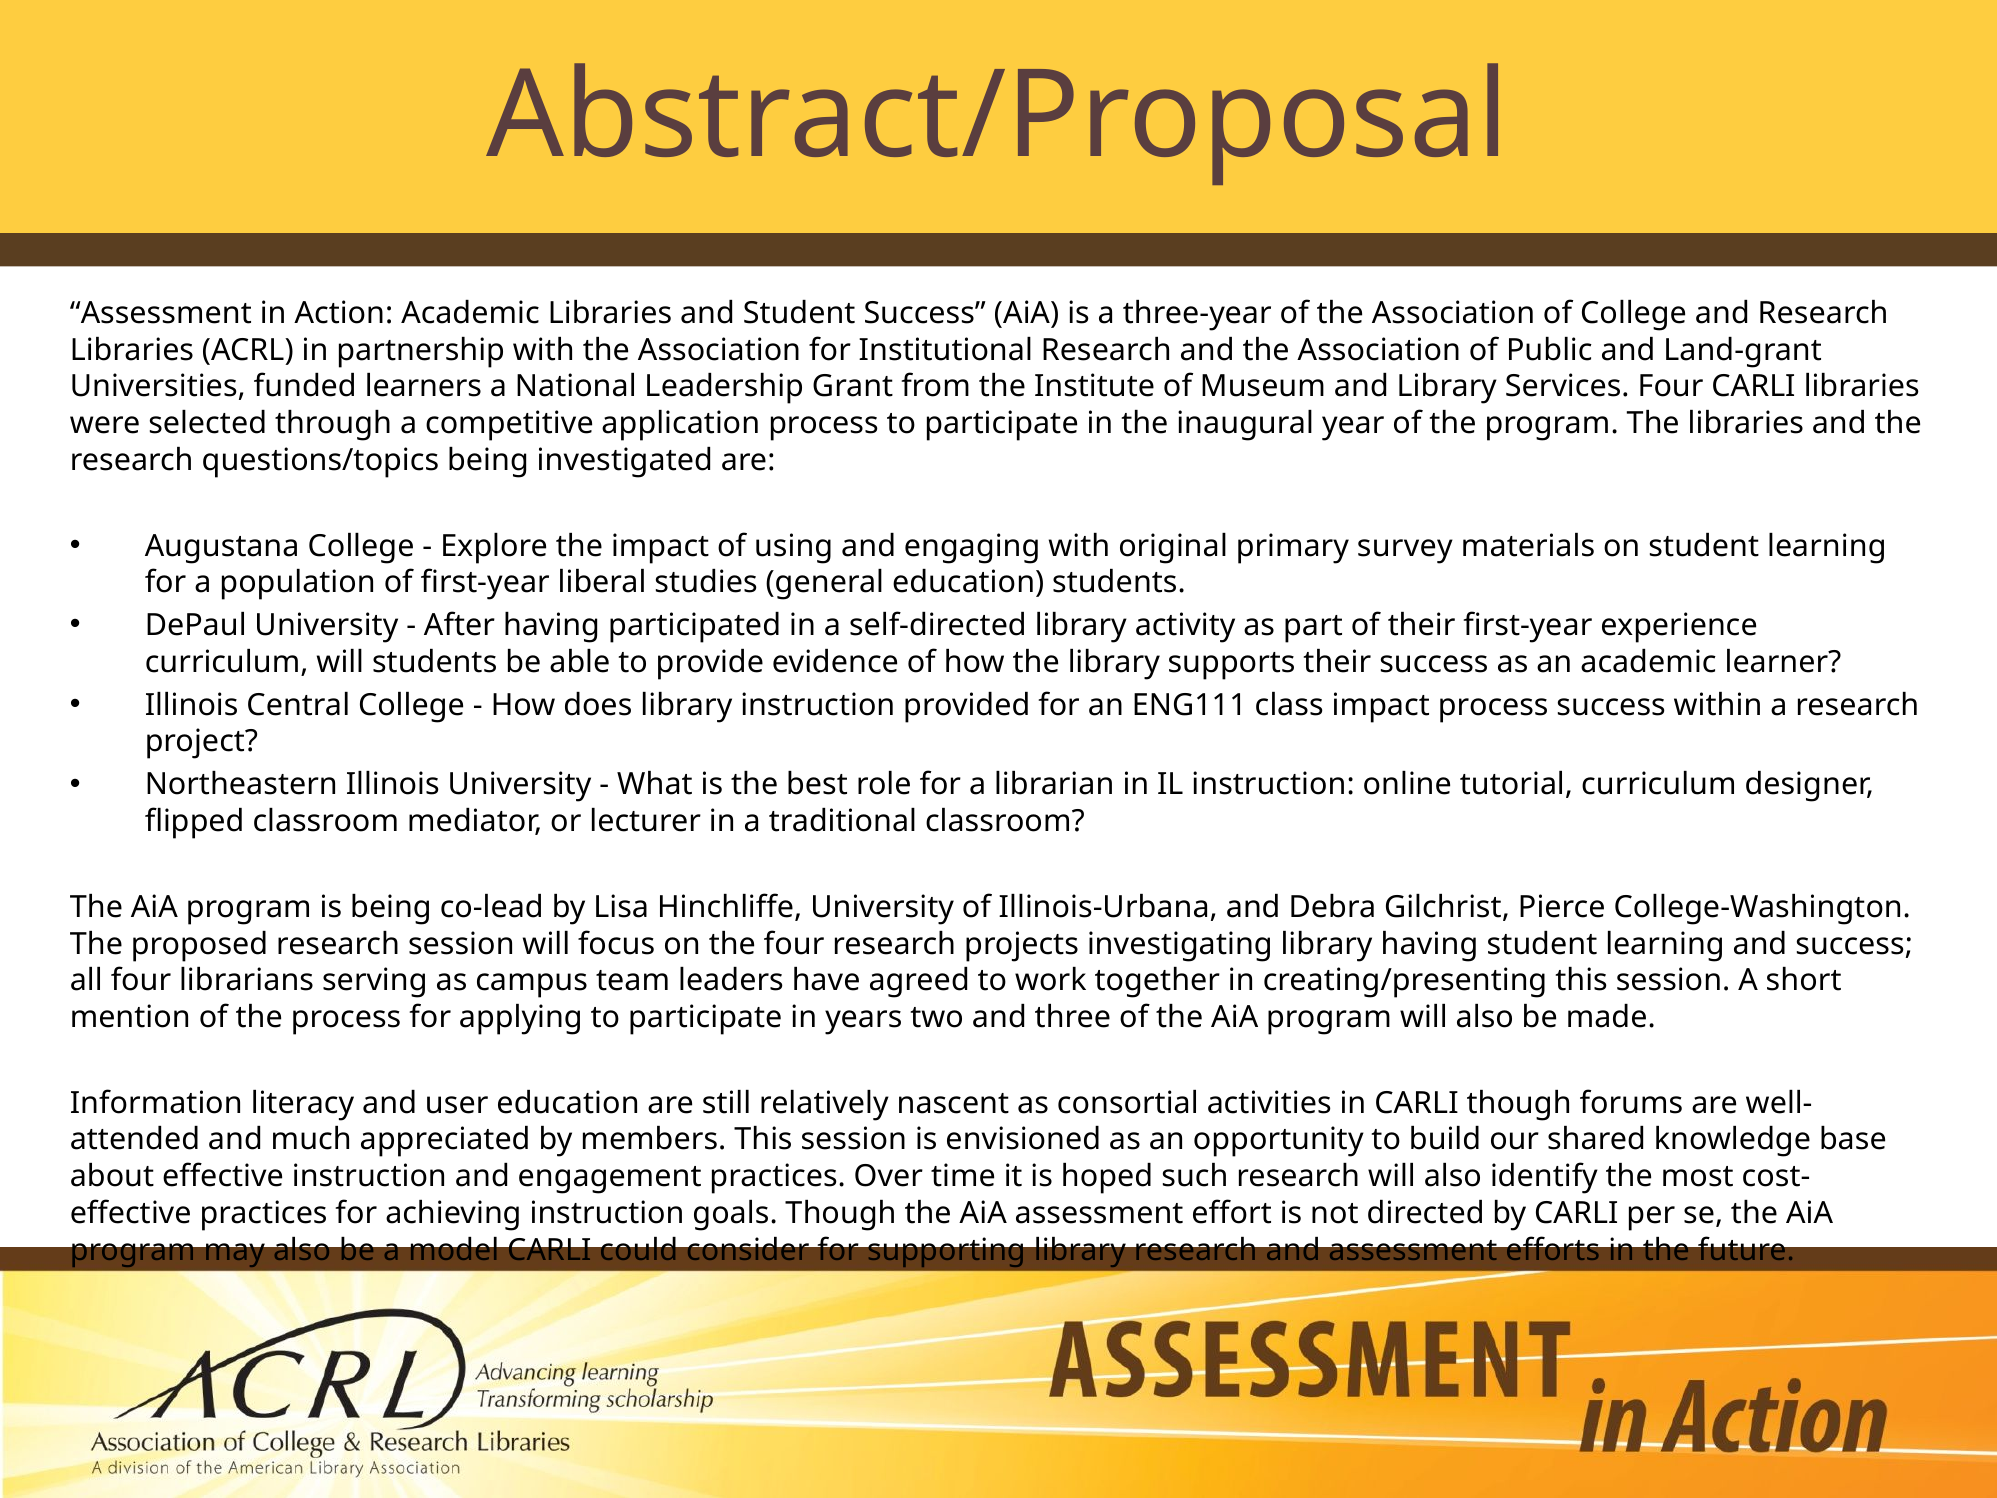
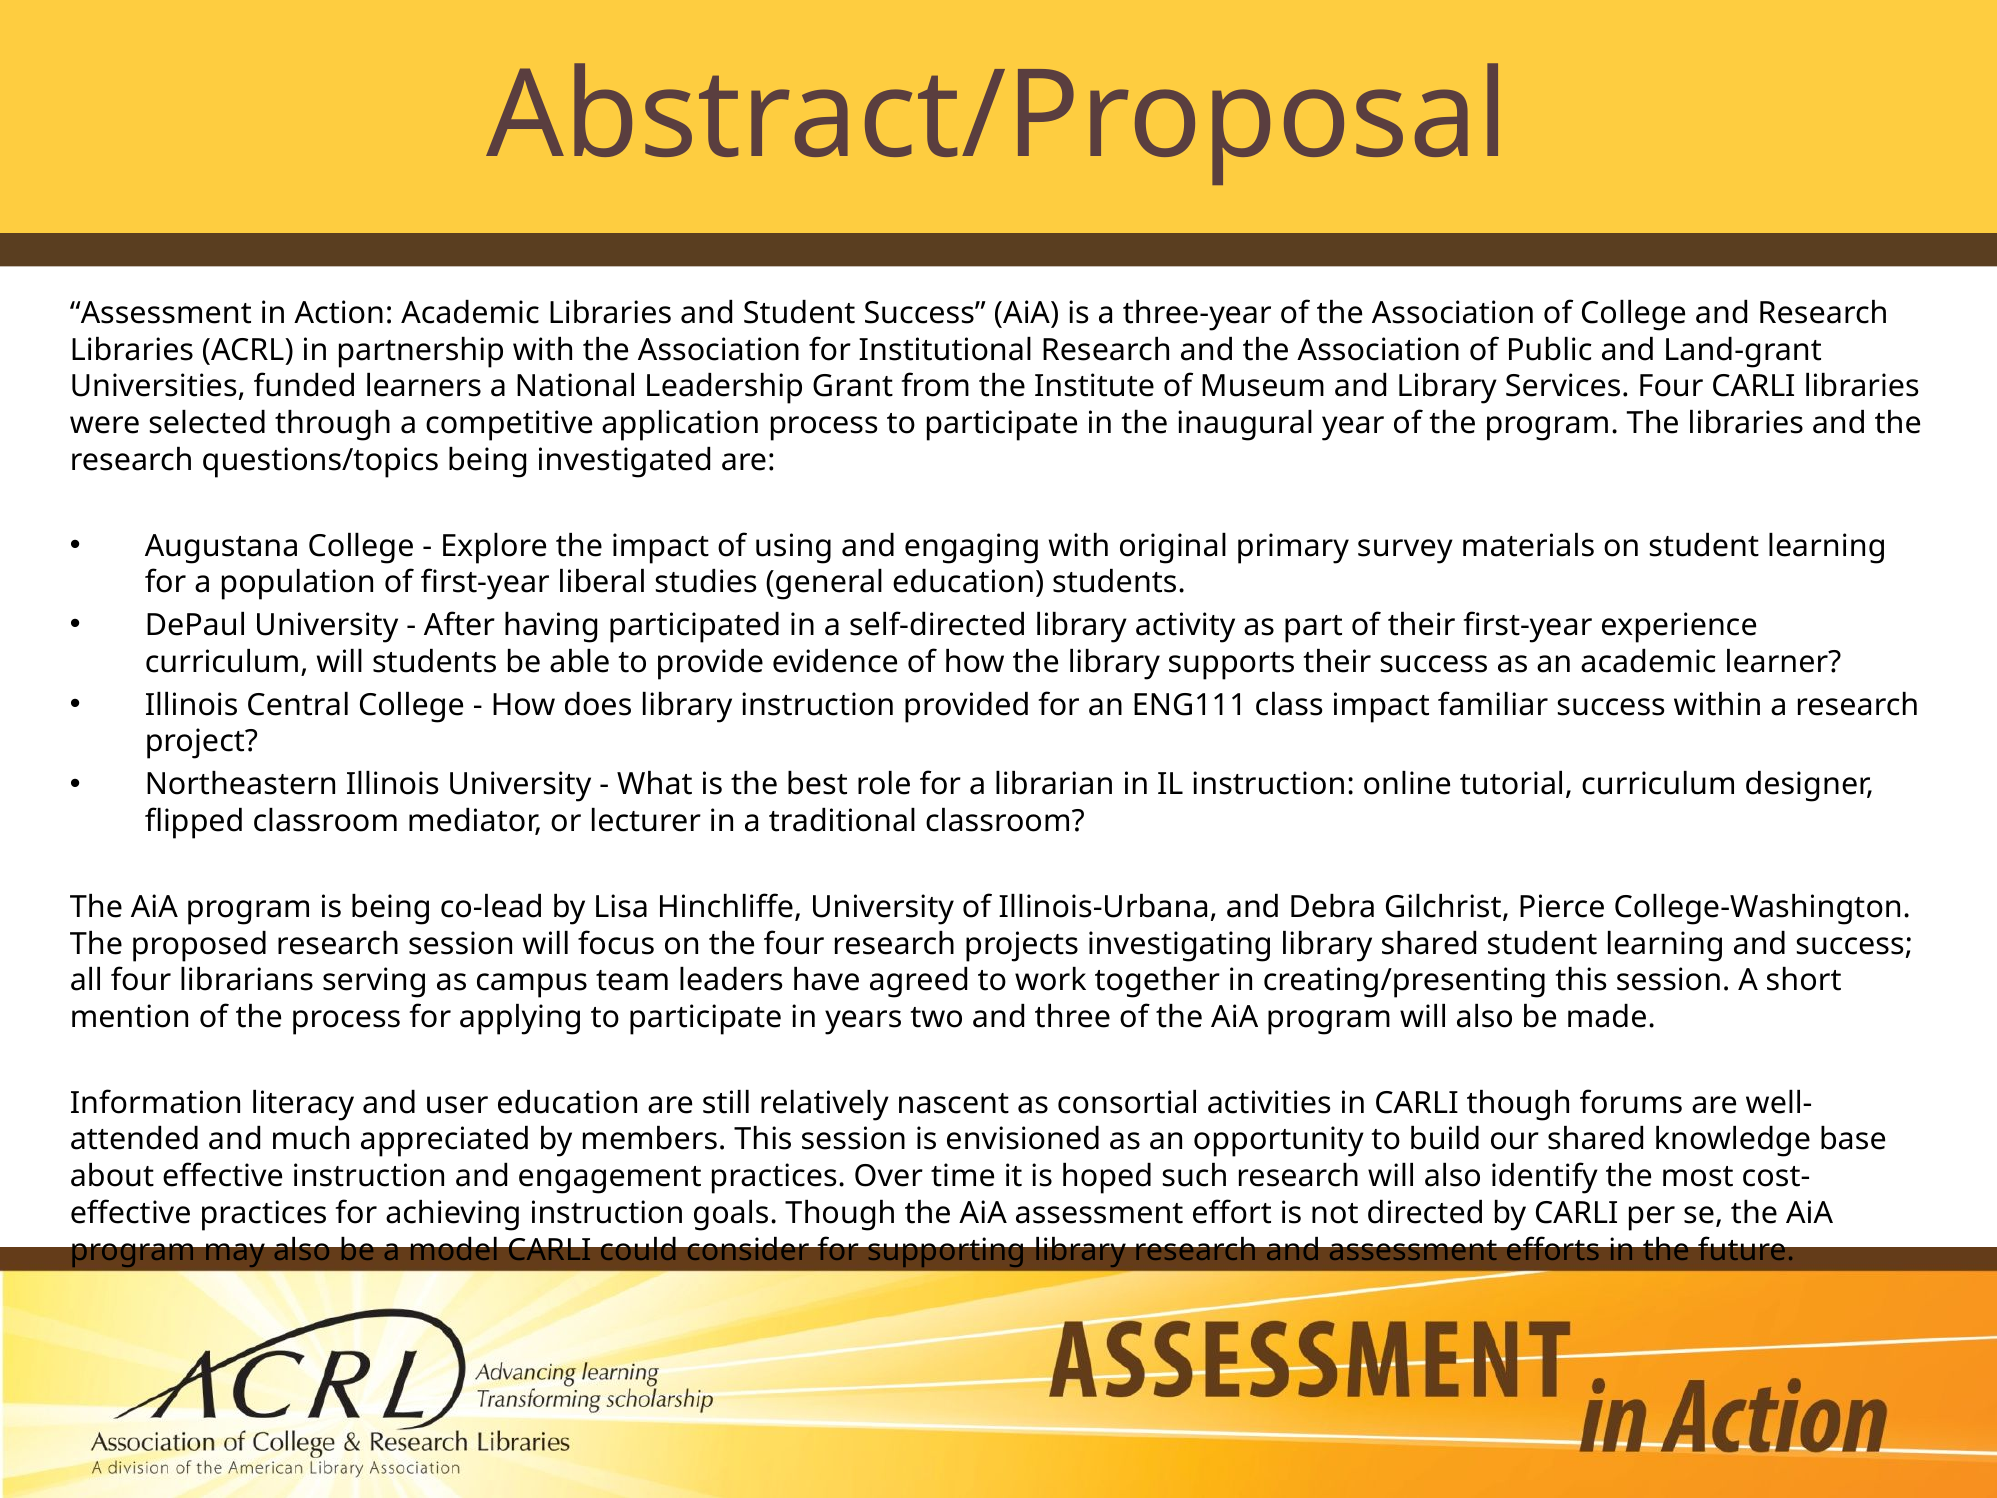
impact process: process -> familiar (1493, 705)
library having: having -> shared (1430, 944)
